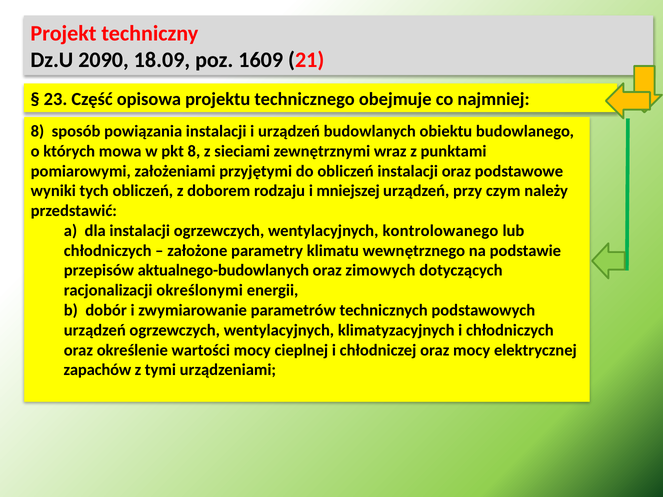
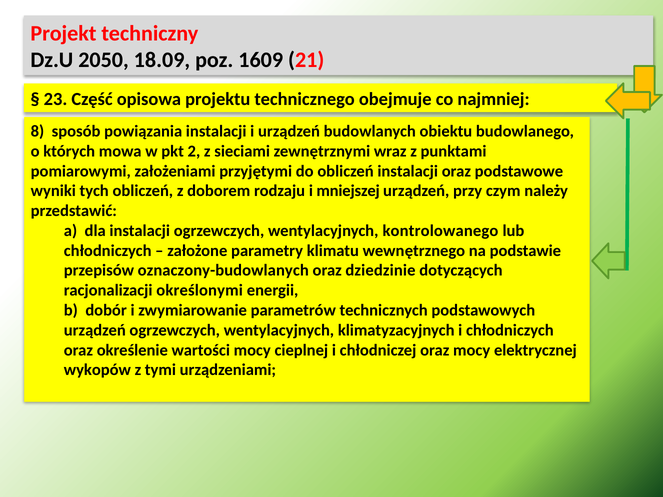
2090: 2090 -> 2050 (104, 60)
pkt 8: 8 -> 2 (194, 151)
aktualnego-budowlanych: aktualnego-budowlanych -> oznaczony-budowlanych (223, 271)
zimowych: zimowych -> dziedzinie (380, 271)
zapachów: zapachów -> wykopów (97, 370)
